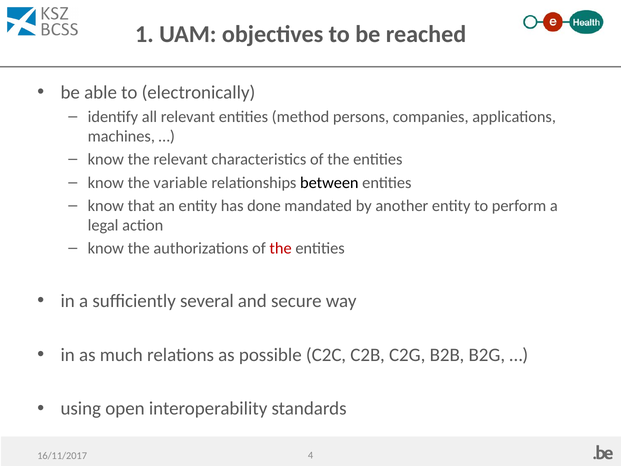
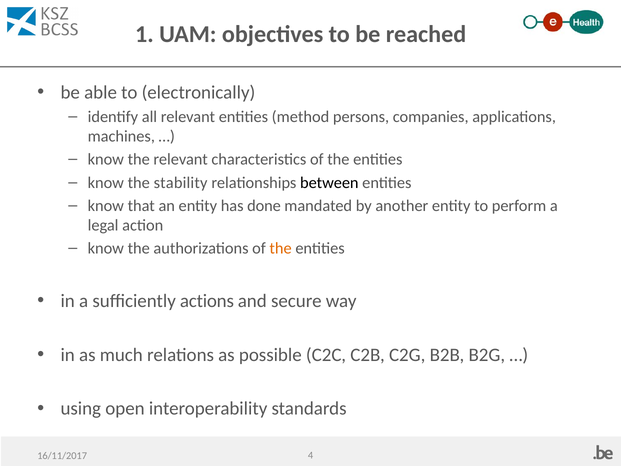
variable: variable -> stability (181, 183)
the colour: red -> orange (281, 248)
several: several -> actions (207, 301)
